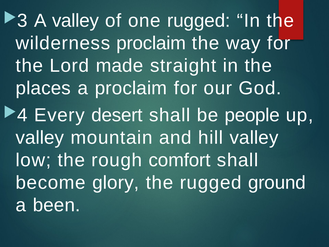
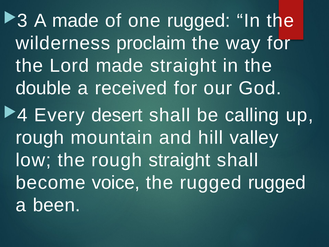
A valley: valley -> made (75, 21)
places: places -> double (43, 88)
a proclaim: proclaim -> received (131, 88)
people: people -> calling (252, 115)
valley: valley -> rough (40, 138)
rough comfort: comfort -> straight (180, 160)
glory: glory -> voice (116, 183)
rugged ground: ground -> rugged (277, 183)
